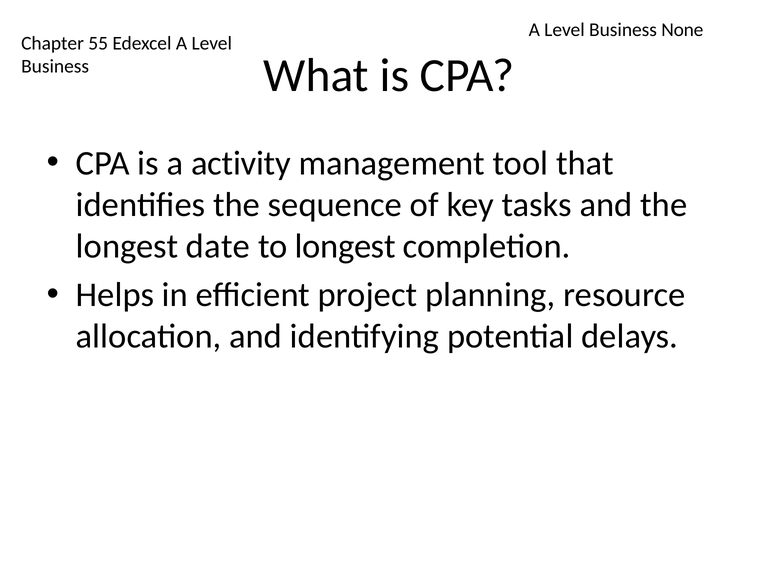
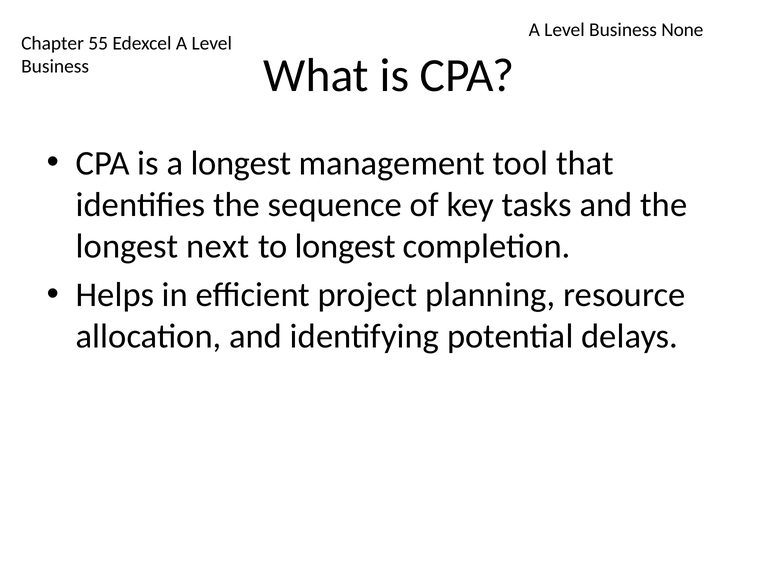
a activity: activity -> longest (241, 163)
date: date -> next (218, 246)
